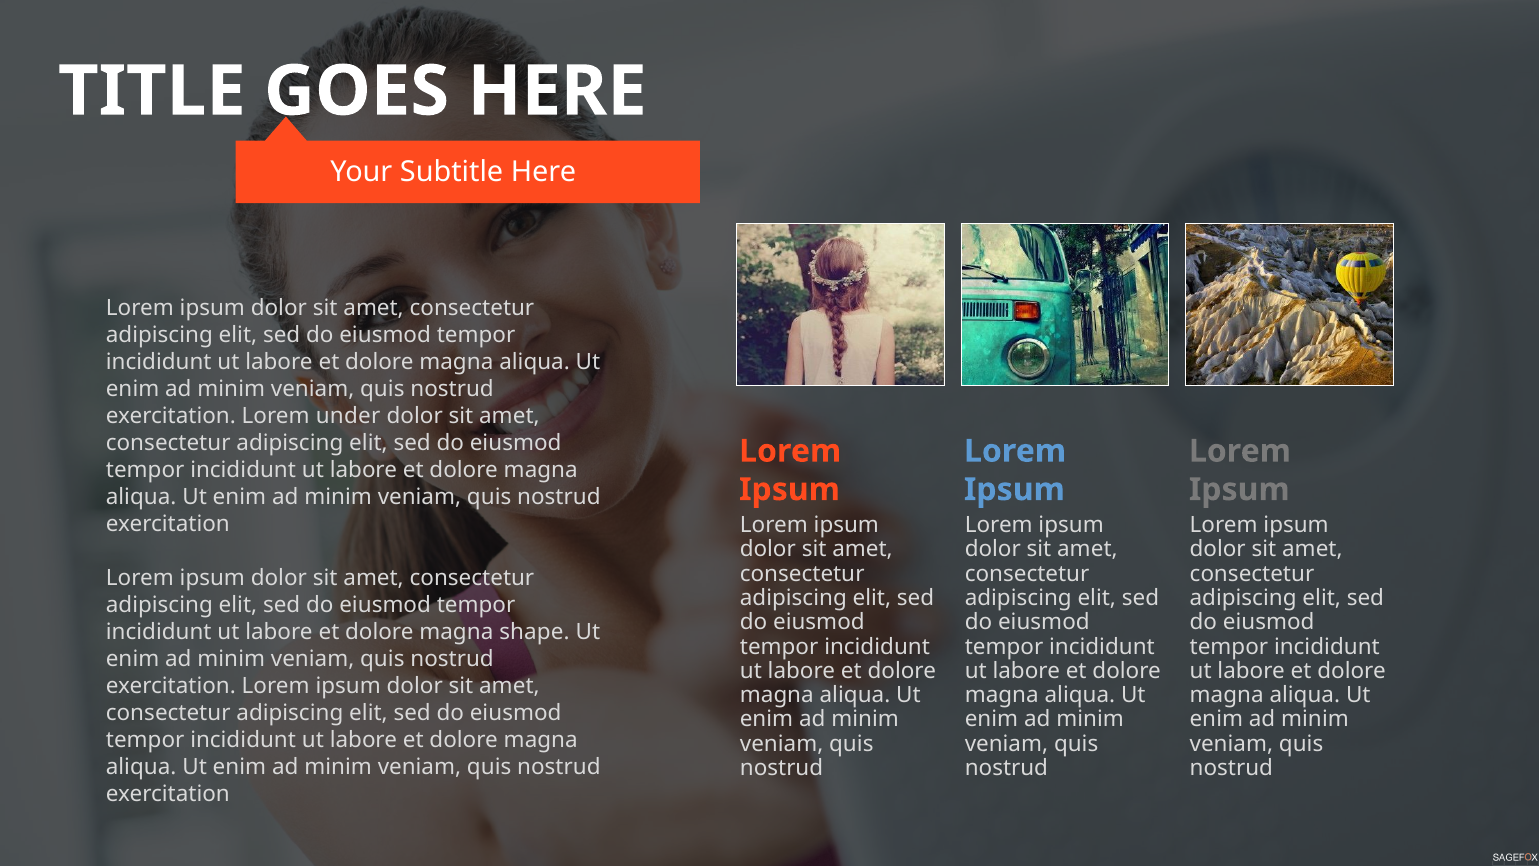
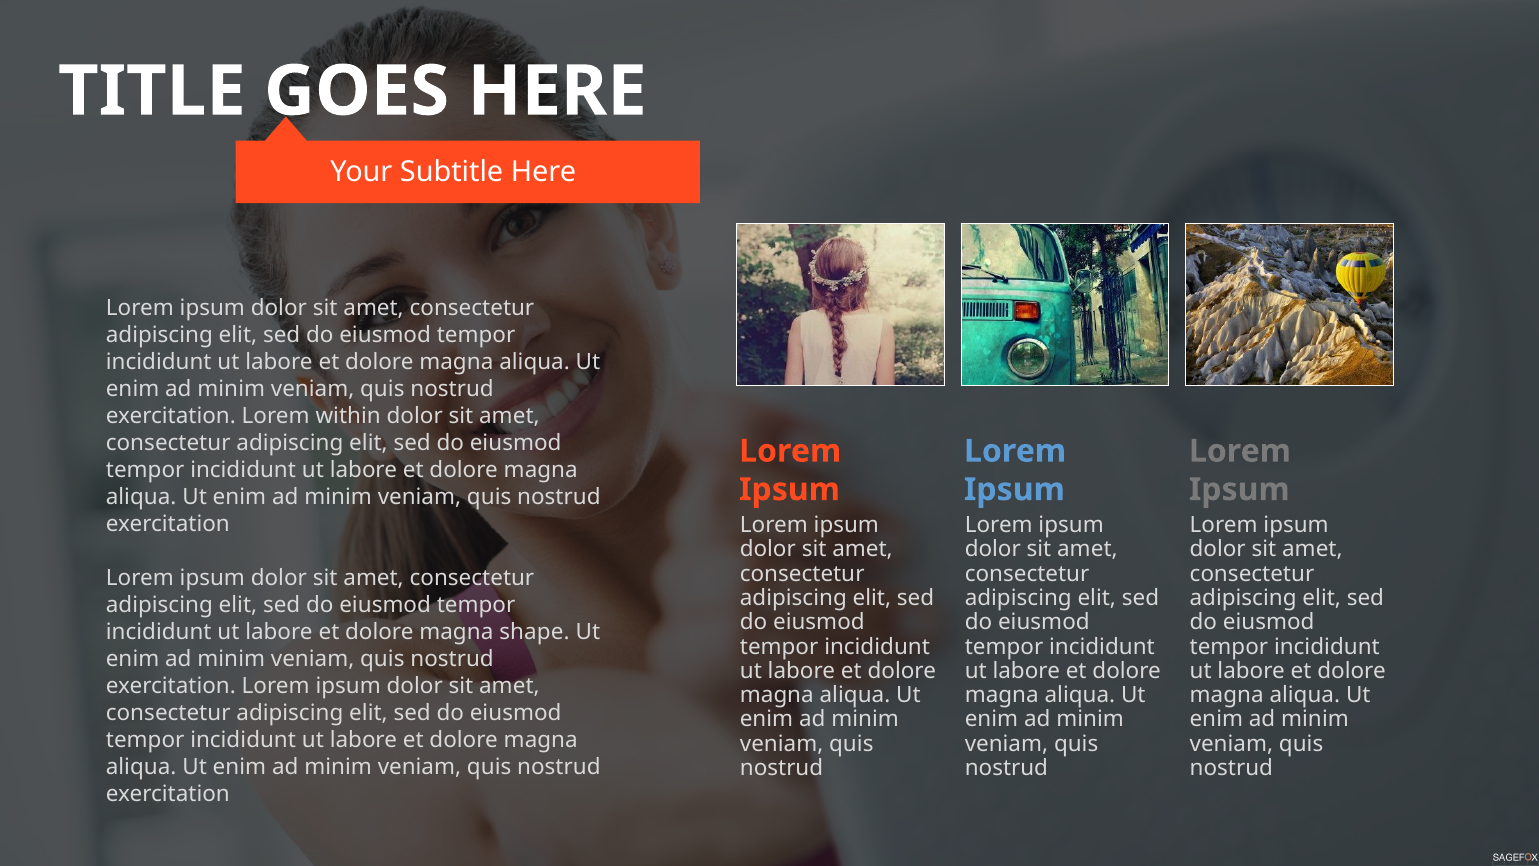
under: under -> within (348, 416)
